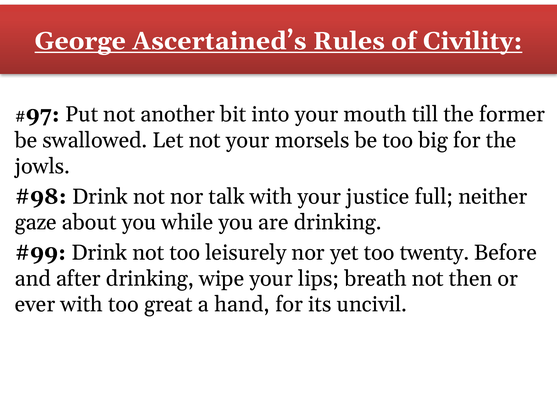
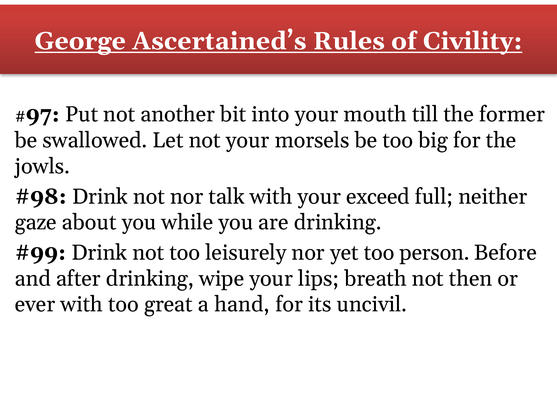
justice: justice -> exceed (378, 197)
twenty: twenty -> person (435, 253)
